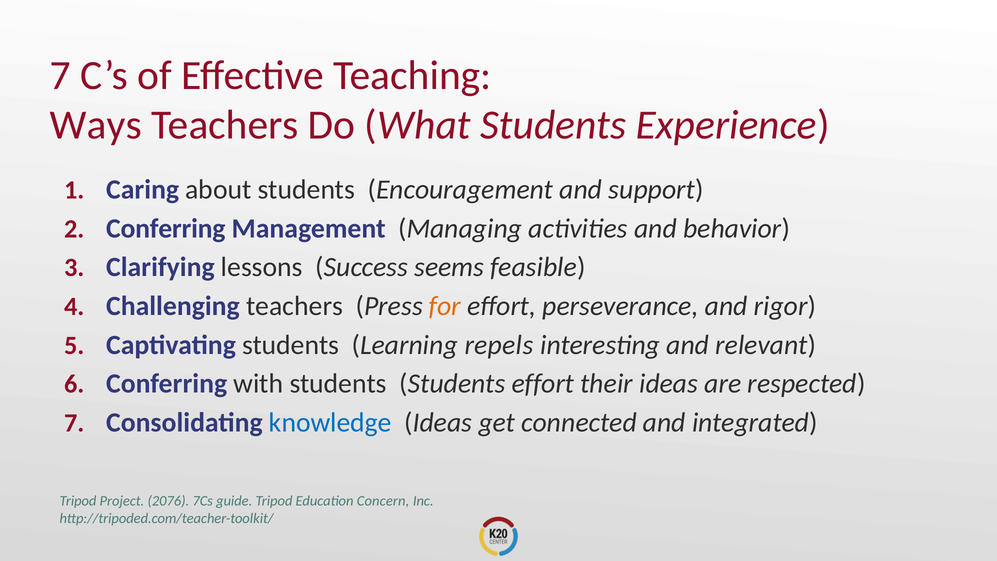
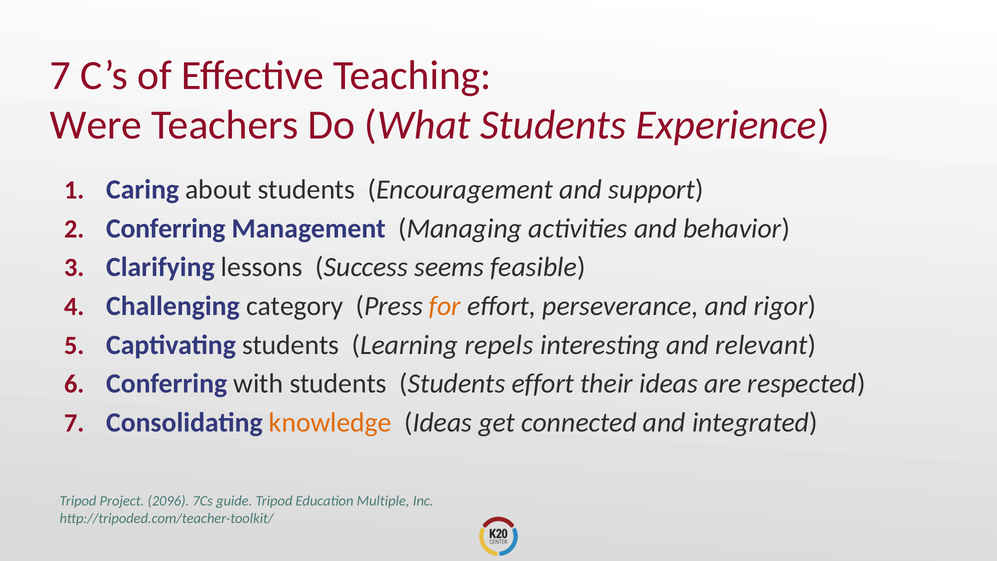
Ways: Ways -> Were (96, 125)
Challenging teachers: teachers -> category (295, 306)
knowledge colour: blue -> orange (330, 422)
2076: 2076 -> 2096 (168, 501)
Concern: Concern -> Multiple (383, 501)
